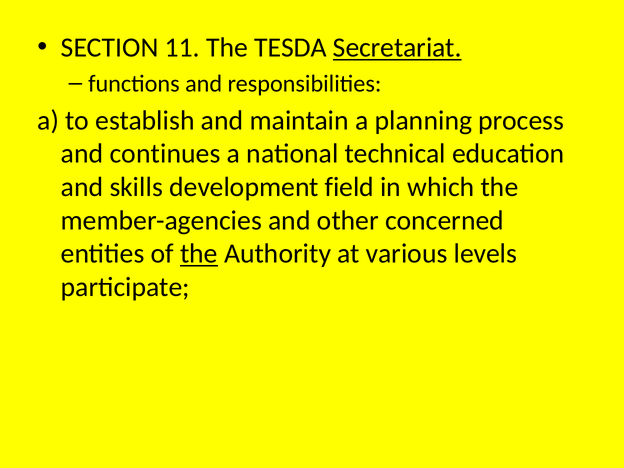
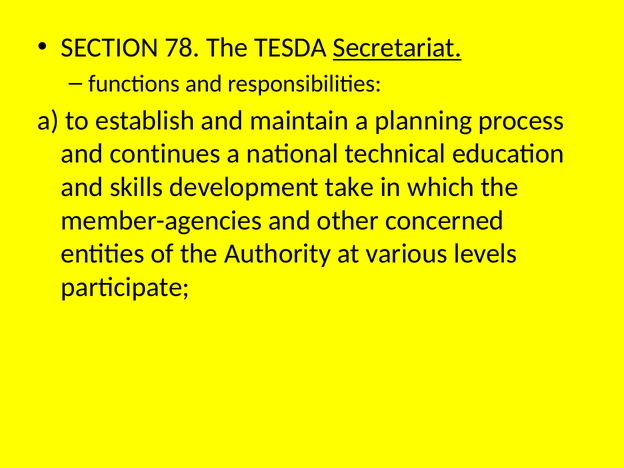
11: 11 -> 78 (182, 48)
field: field -> take (349, 187)
the underline: present -> none (199, 254)
